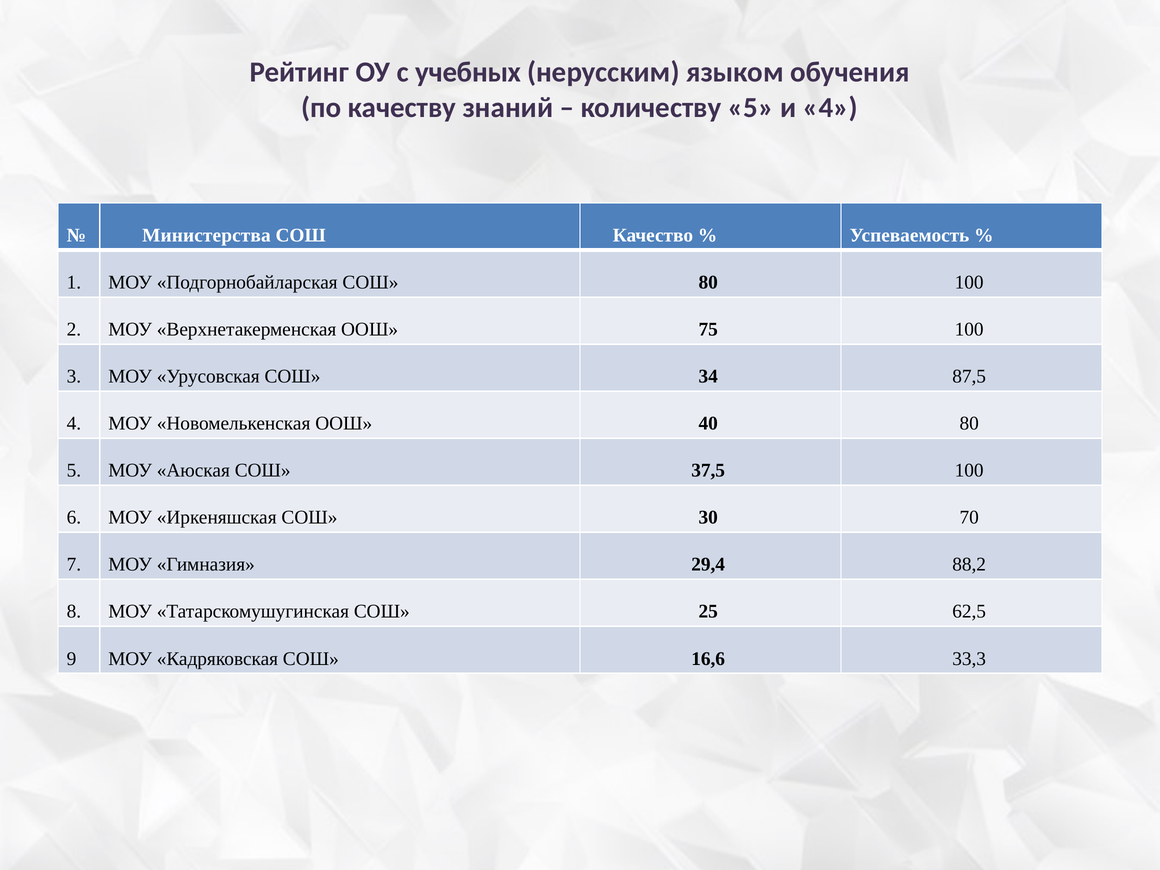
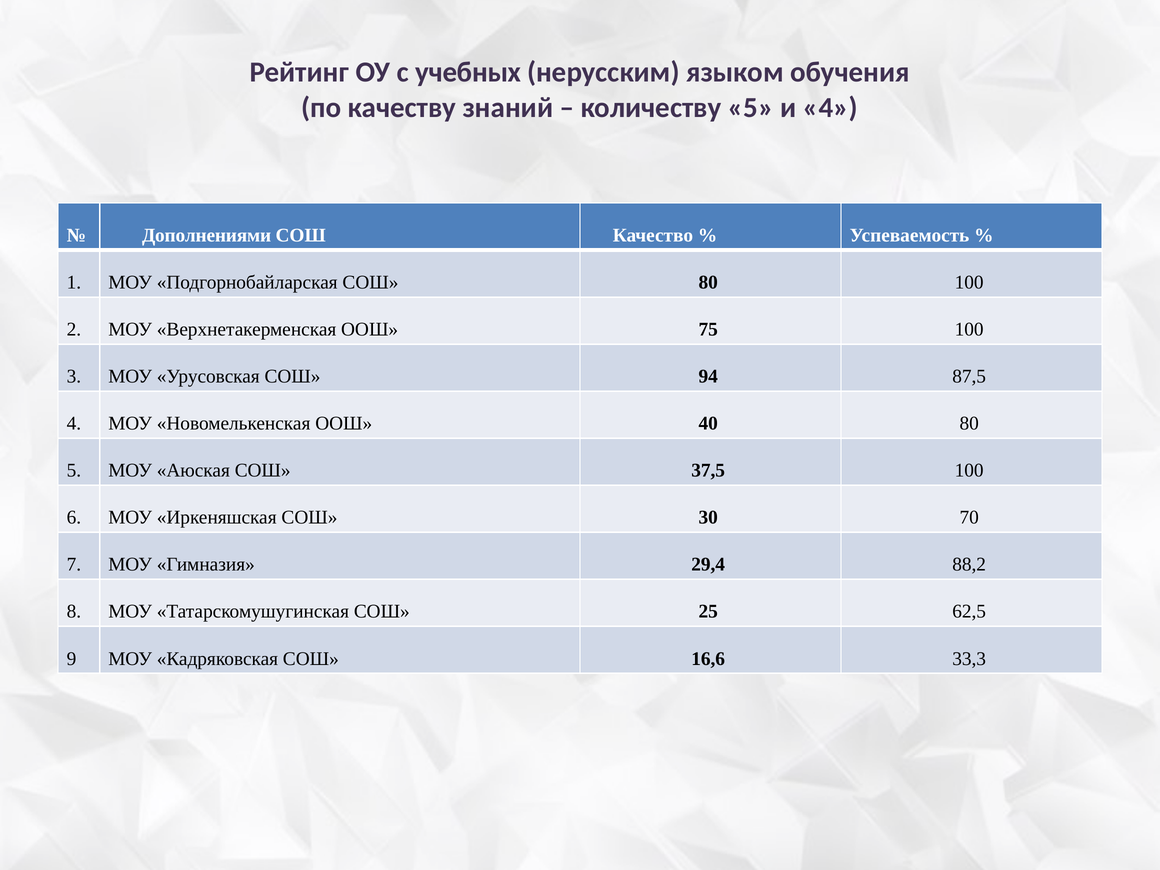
Министерства: Министерства -> Дополнениями (207, 235)
34: 34 -> 94 (708, 376)
